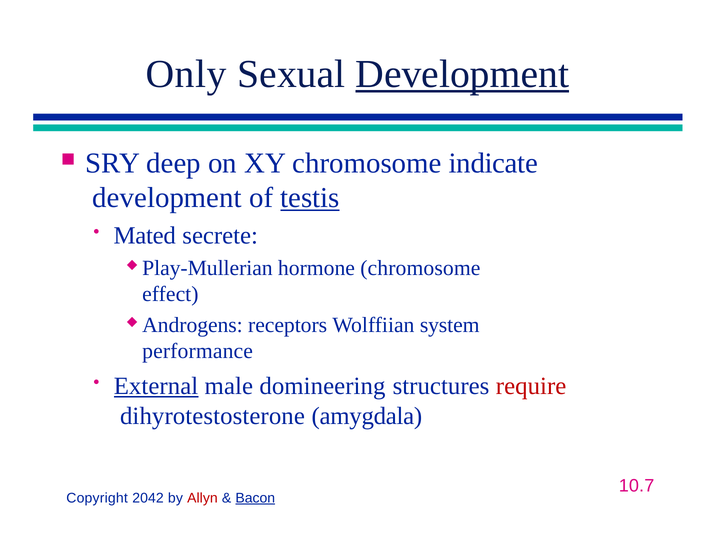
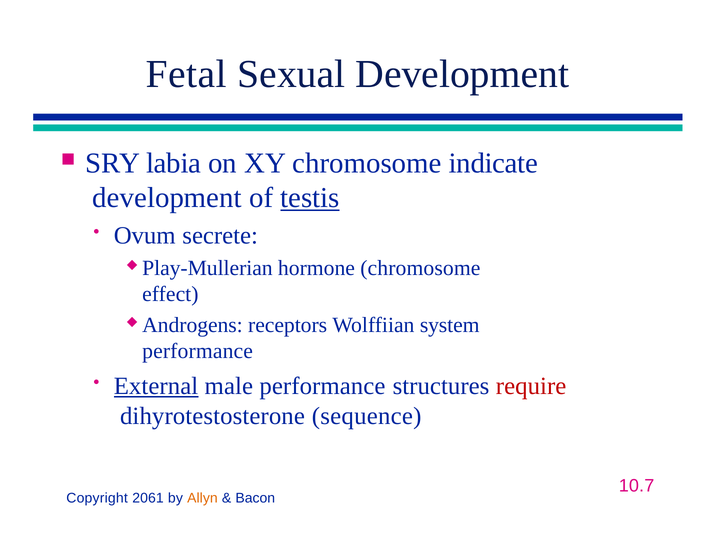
Only: Only -> Fetal (186, 74)
Development underline: present -> none (462, 74)
deep: deep -> labia (174, 164)
Mated: Mated -> Ovum (145, 236)
male domineering: domineering -> performance (322, 386)
amygdala: amygdala -> sequence (367, 417)
2042: 2042 -> 2061 (148, 498)
Allyn colour: red -> orange (202, 498)
Bacon underline: present -> none (255, 498)
